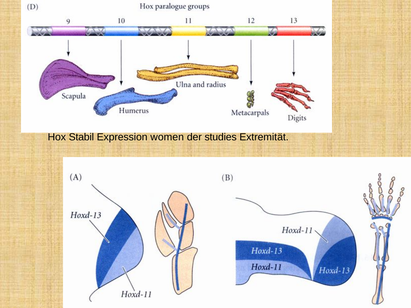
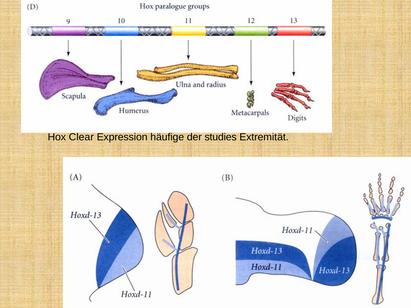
Stabil: Stabil -> Clear (81, 137)
women: women -> häufige (167, 137)
